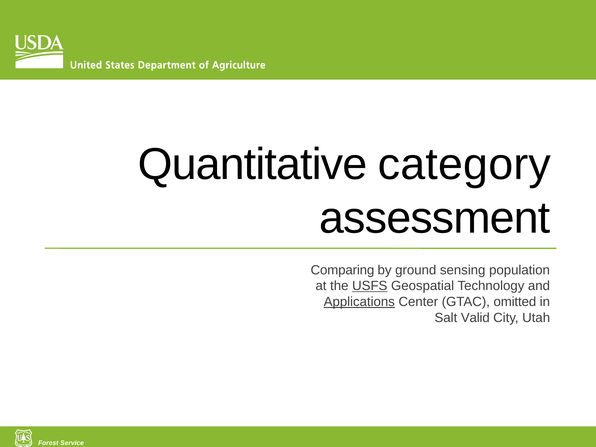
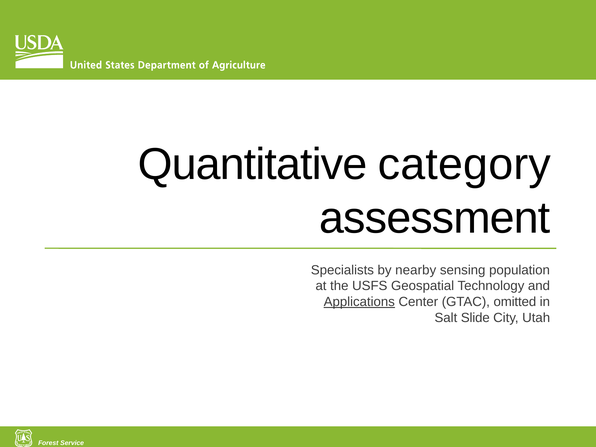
Comparing: Comparing -> Specialists (342, 270)
ground: ground -> nearby (416, 270)
USFS underline: present -> none (370, 286)
Valid: Valid -> Slide (475, 318)
